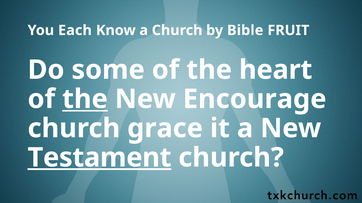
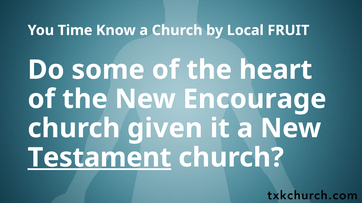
Each: Each -> Time (75, 30)
Bible: Bible -> Local (245, 30)
the underline: present -> none (85, 99)
grace: grace -> given (165, 129)
